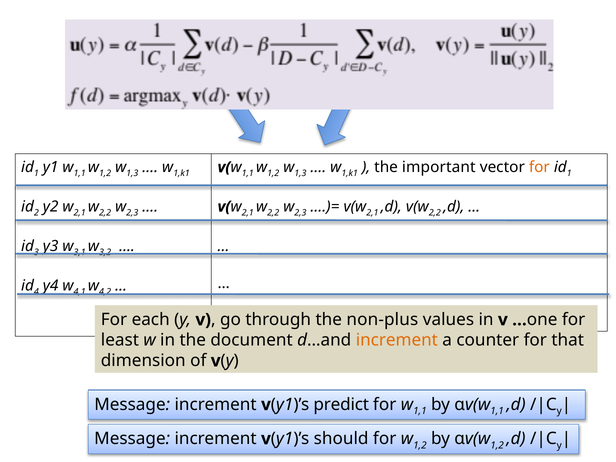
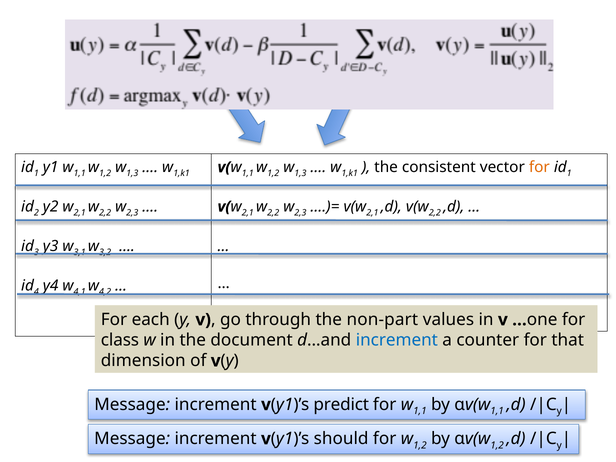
important: important -> consistent (439, 167)
non-plus: non-plus -> non-part (382, 320)
least: least -> class (120, 340)
increment colour: orange -> blue (397, 340)
